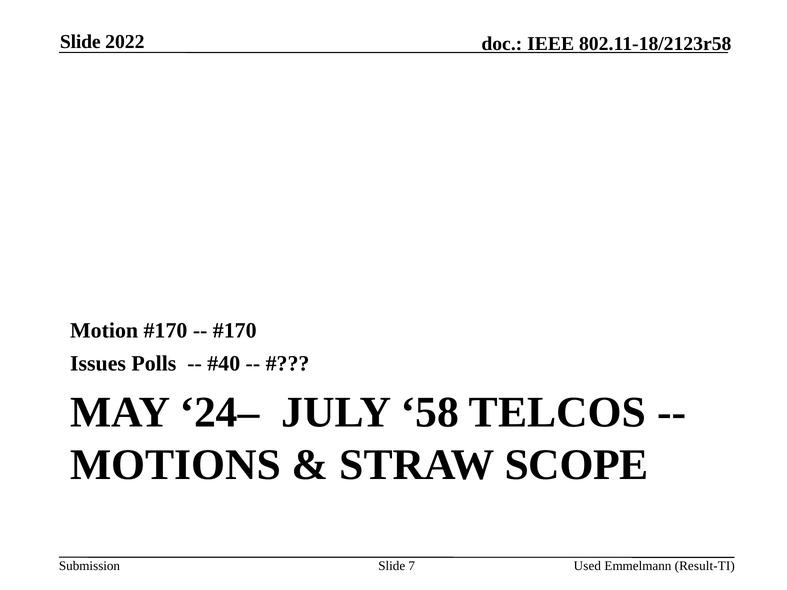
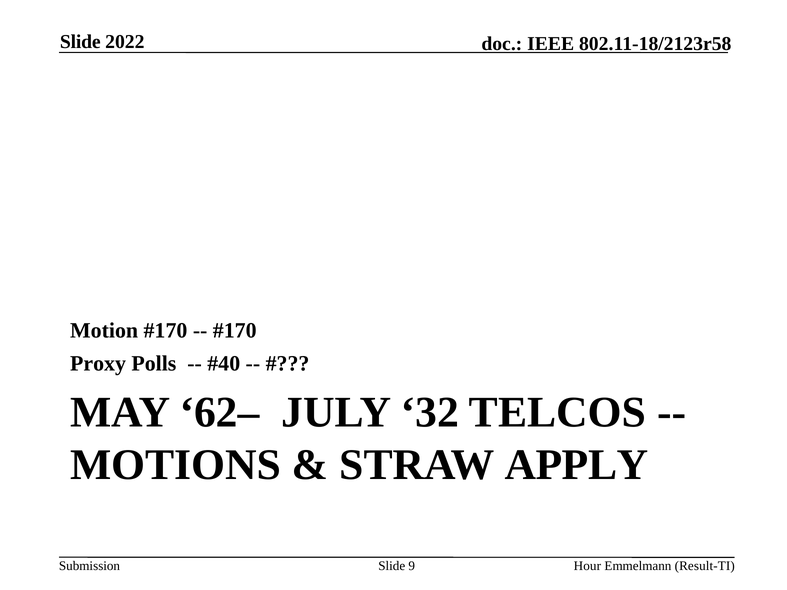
Issues: Issues -> Proxy (98, 364)
24–: 24– -> 62– (220, 413)
58: 58 -> 32 (430, 413)
SCOPE: SCOPE -> APPLY (576, 465)
7: 7 -> 9 (412, 566)
Used: Used -> Hour (587, 566)
